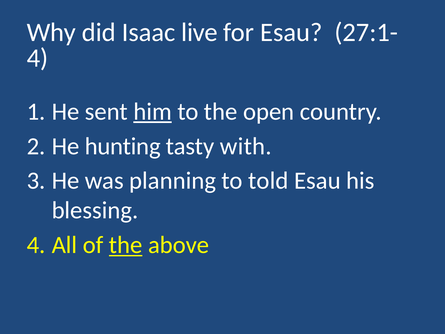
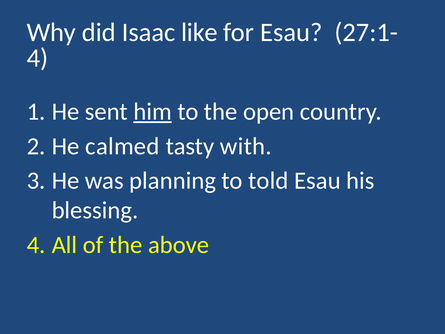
live: live -> like (199, 32)
hunting: hunting -> calmed (122, 146)
the underline: present -> none (126, 245)
